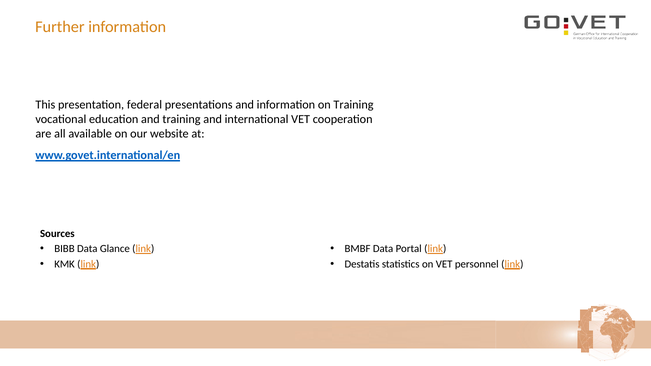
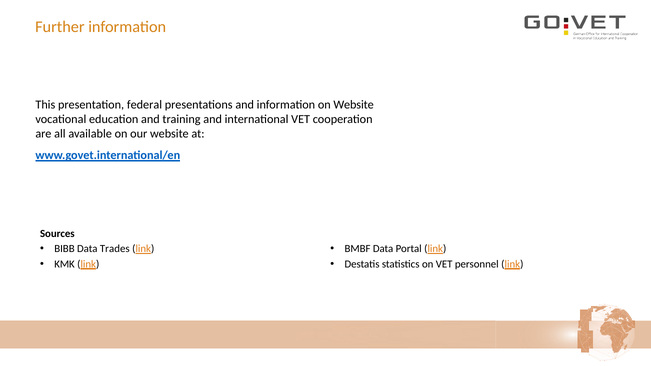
on Training: Training -> Website (354, 105)
Glance: Glance -> Trades (115, 249)
